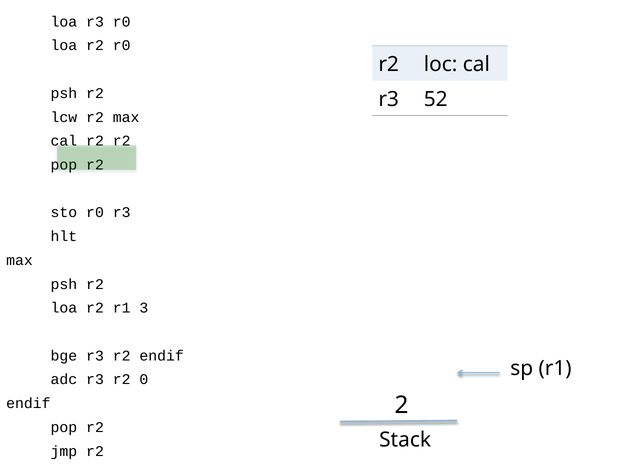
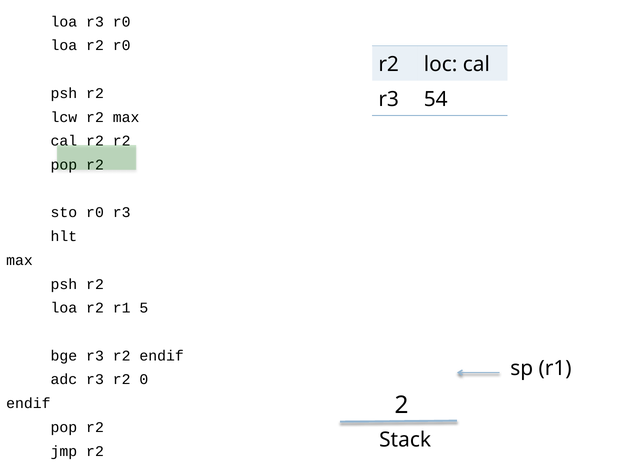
52: 52 -> 54 (436, 99)
3: 3 -> 5 (144, 308)
